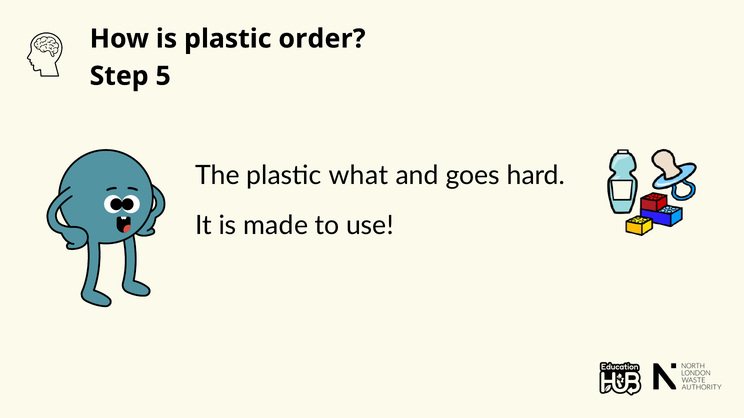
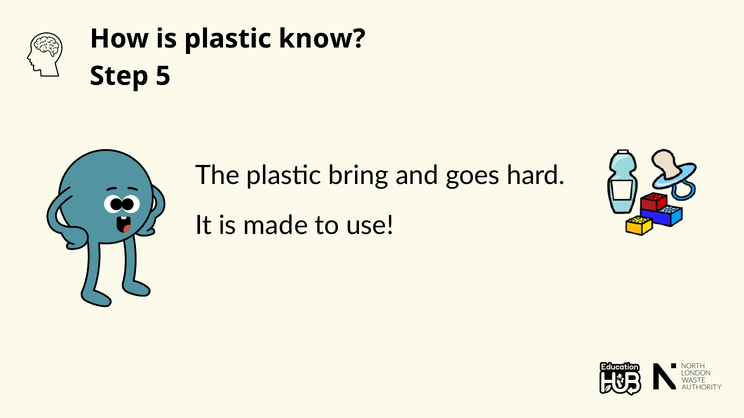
order: order -> know (322, 39)
what: what -> bring (359, 176)
